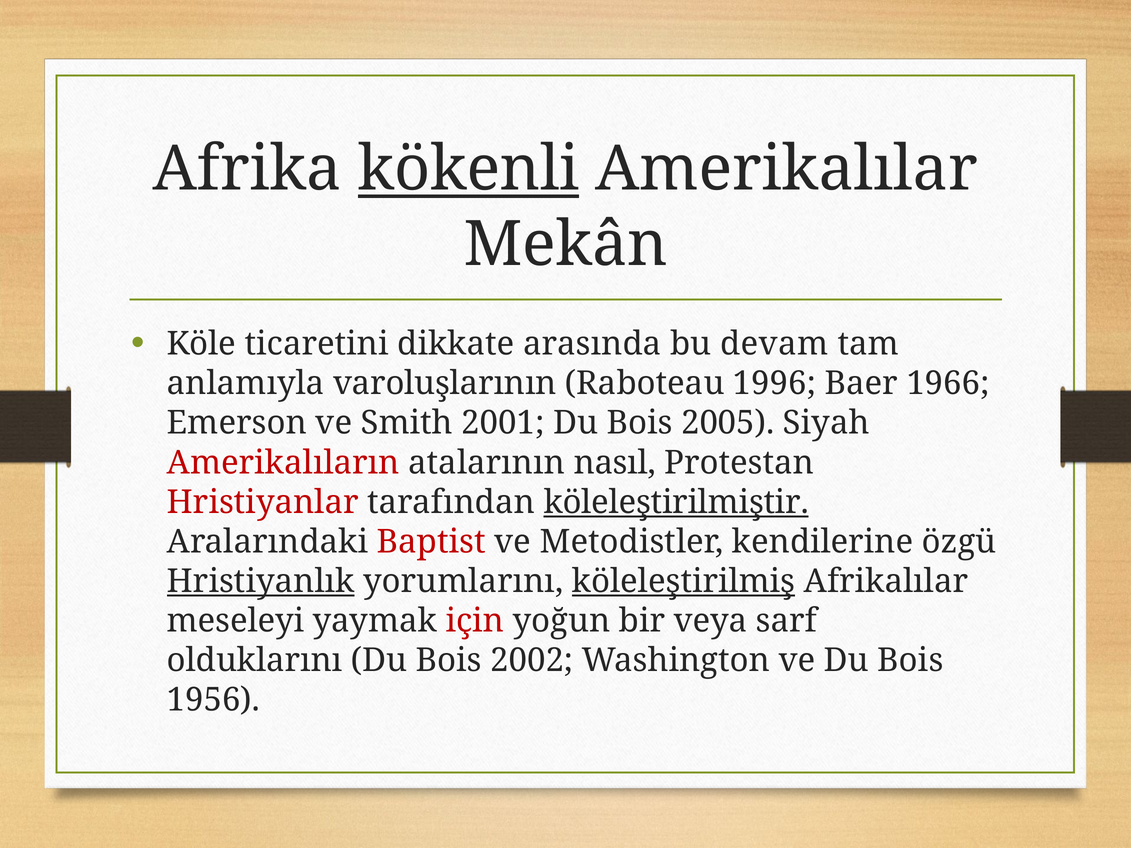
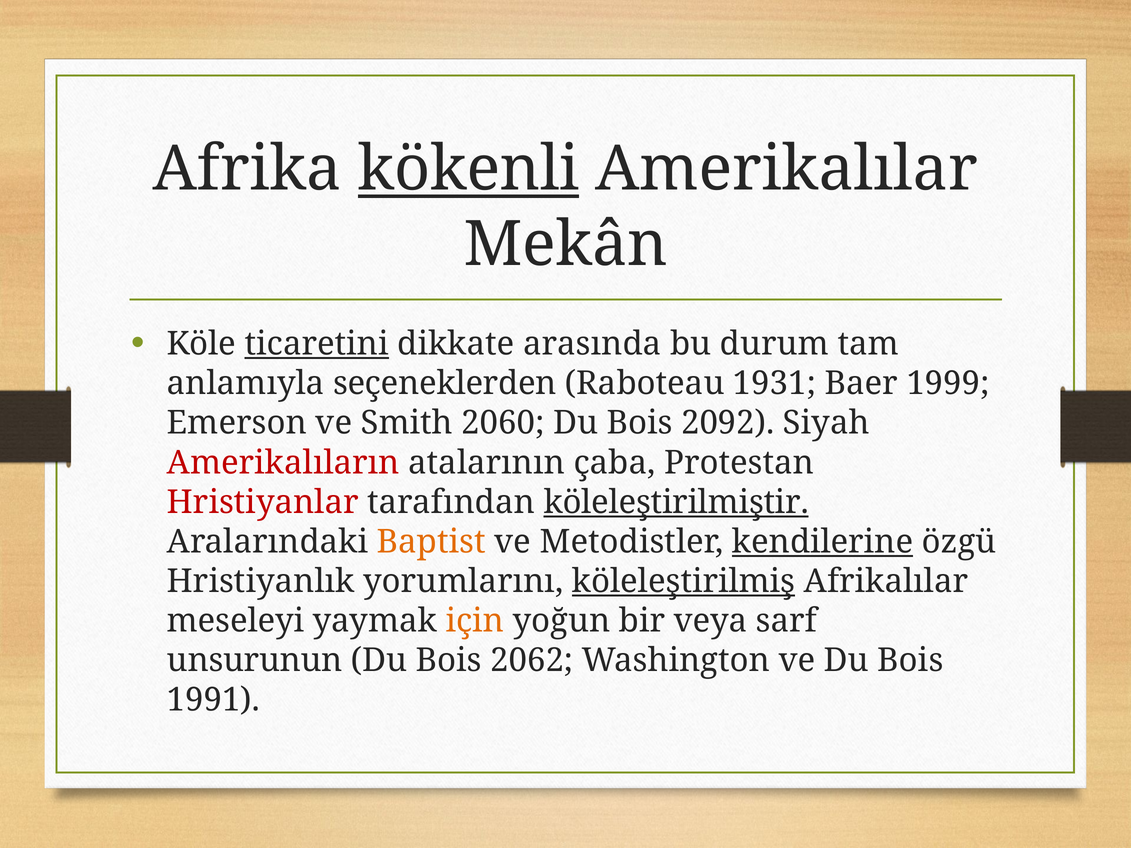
ticaretini underline: none -> present (317, 344)
devam: devam -> durum (774, 344)
varoluşlarının: varoluşlarının -> seçeneklerden (445, 384)
1996: 1996 -> 1931 (775, 384)
1966: 1966 -> 1999 (948, 384)
2001: 2001 -> 2060 (503, 423)
2005: 2005 -> 2092 (728, 423)
nasıl: nasıl -> çaba (615, 463)
Baptist colour: red -> orange (431, 542)
kendilerine underline: none -> present (823, 542)
Hristiyanlık underline: present -> none (261, 582)
için colour: red -> orange (475, 621)
olduklarını: olduklarını -> unsurunun (255, 661)
2002: 2002 -> 2062 (532, 661)
1956: 1956 -> 1991 (213, 700)
